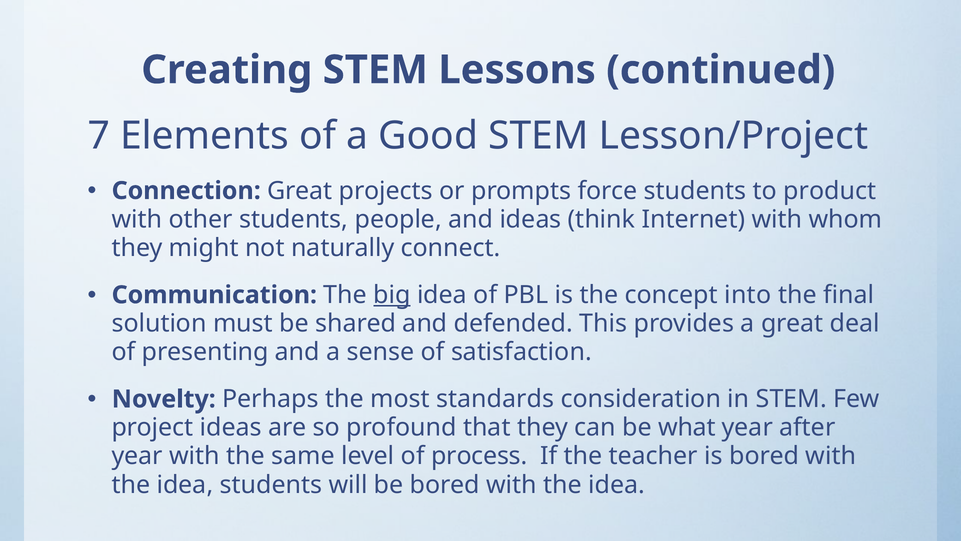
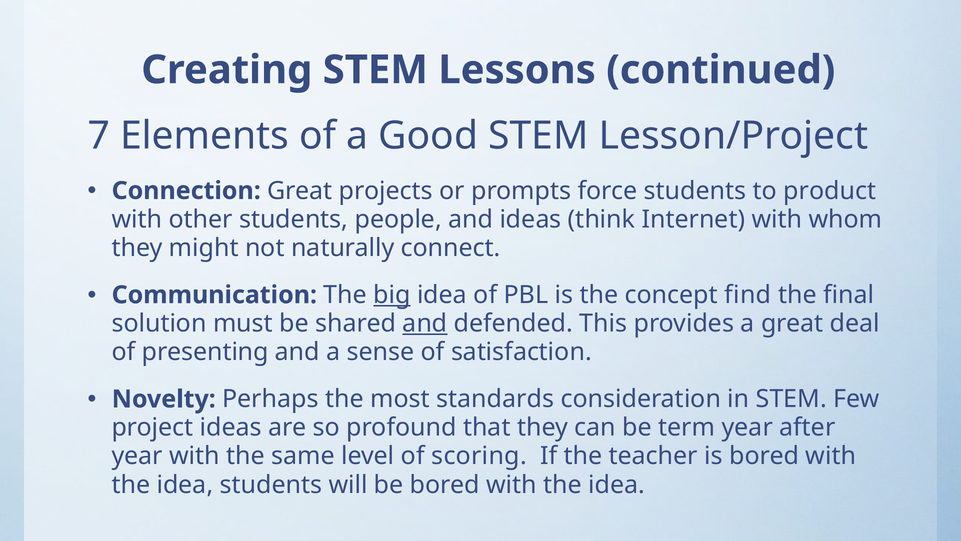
into: into -> find (748, 295)
and underline: none -> present (425, 323)
what: what -> term (687, 427)
process: process -> scoring (479, 456)
